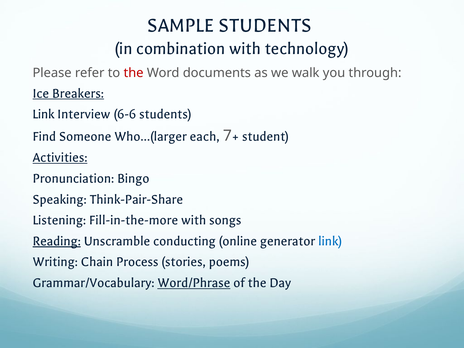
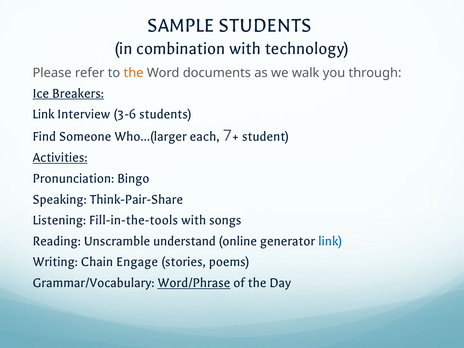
the colour: red -> orange (134, 73)
6-6: 6-6 -> 3-6 (125, 114)
Fill-in-the-more: Fill-in-the-more -> Fill-in-the-tools (134, 220)
Reading underline: present -> none (57, 241)
conducting: conducting -> understand (184, 241)
Process: Process -> Engage (137, 262)
